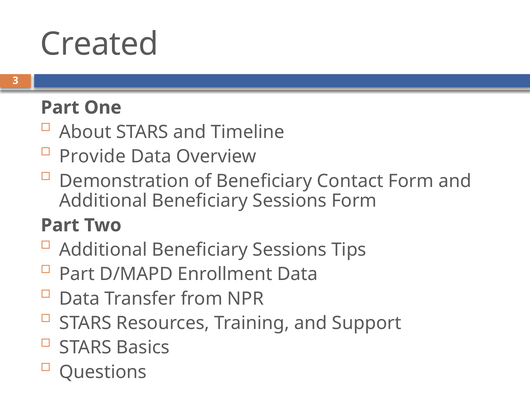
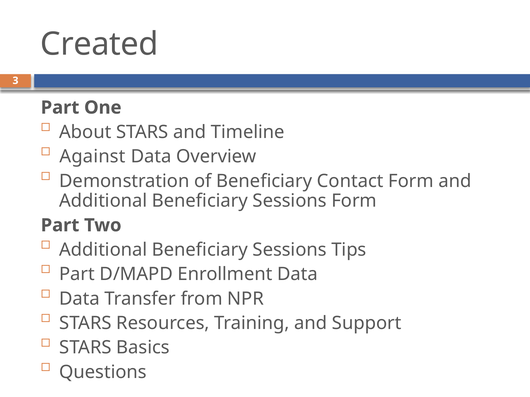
Provide: Provide -> Against (93, 157)
